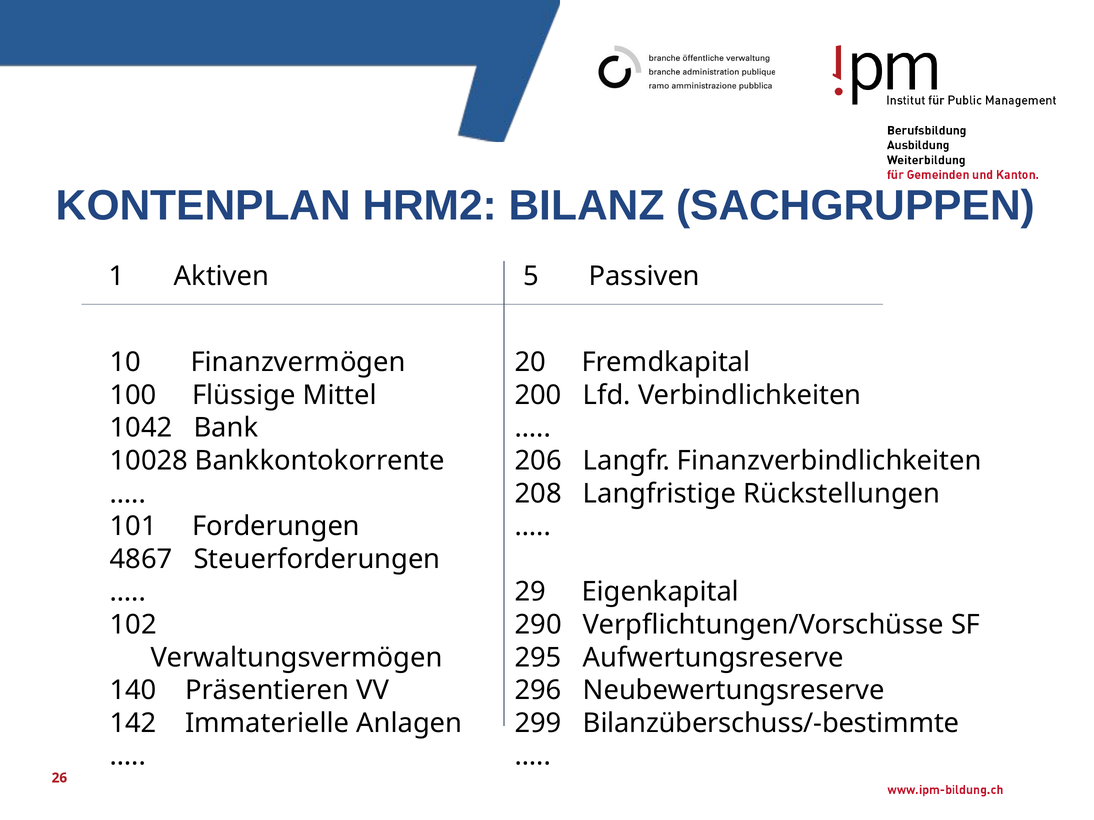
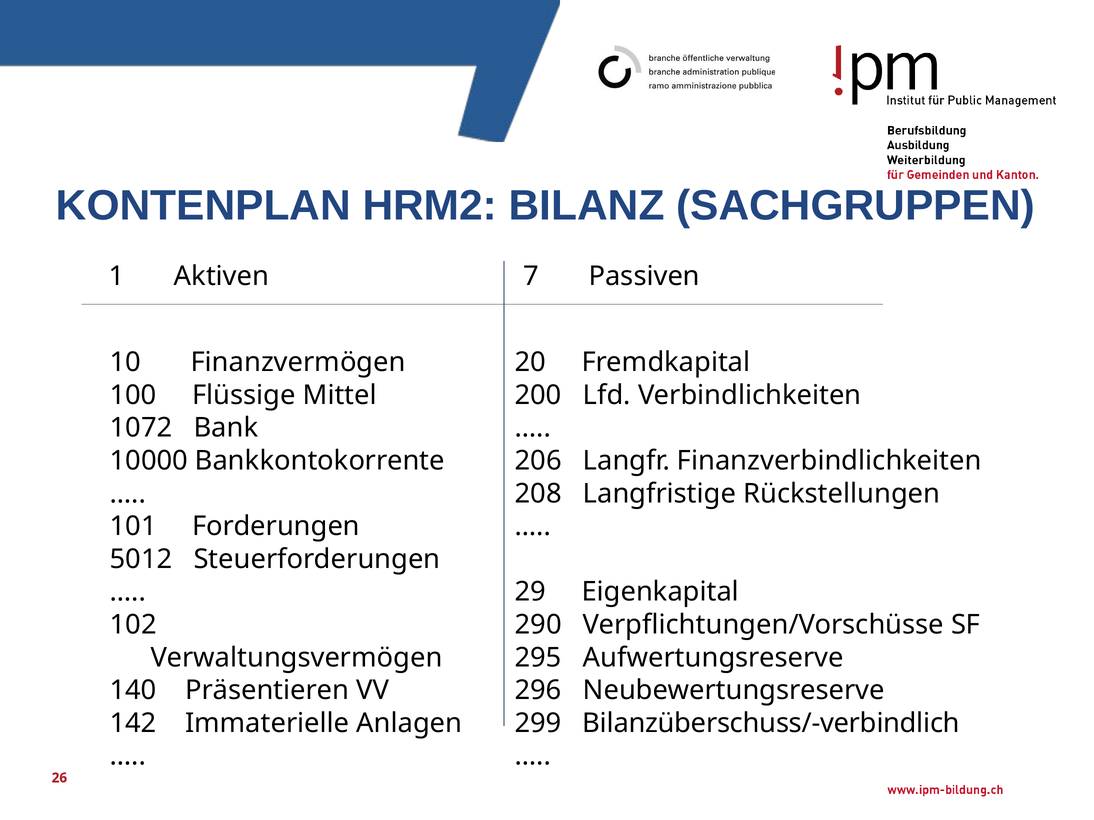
5: 5 -> 7 (531, 276)
1042: 1042 -> 1072 (141, 428)
10028: 10028 -> 10000 (149, 461)
4867: 4867 -> 5012 (141, 559)
Bilanzüberschuss/-bestimmte: Bilanzüberschuss/-bestimmte -> Bilanzüberschuss/-verbindlich (771, 724)
